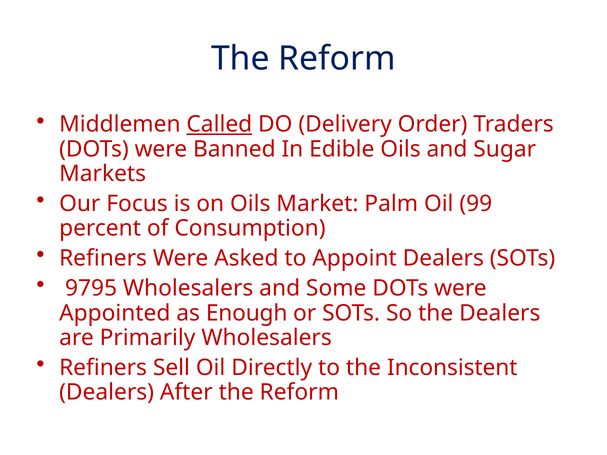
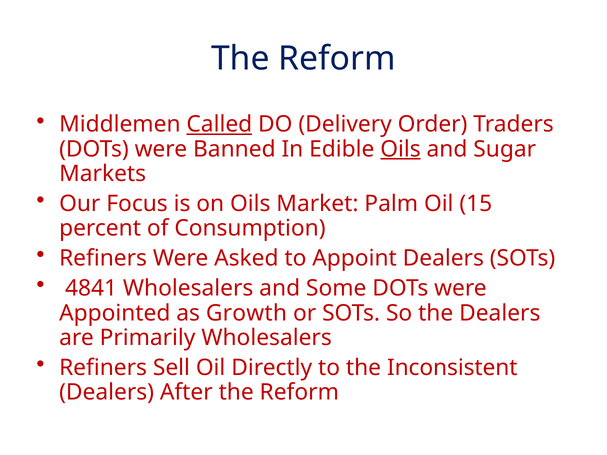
Oils underline: none -> present (401, 149)
99: 99 -> 15 (476, 204)
9795: 9795 -> 4841 (91, 289)
Enough: Enough -> Growth (246, 313)
